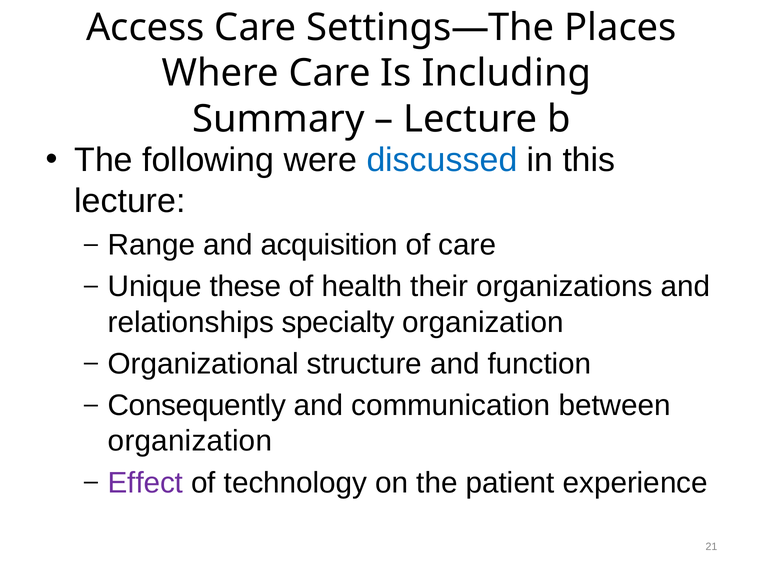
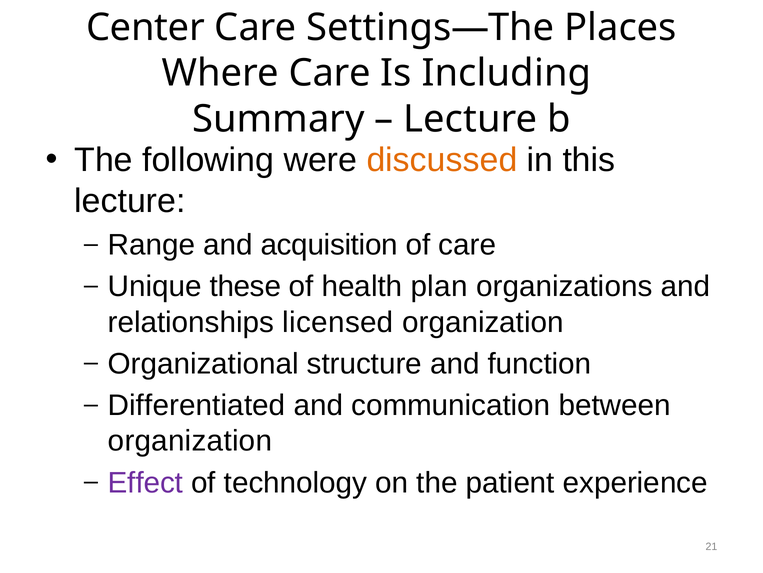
Access: Access -> Center (146, 27)
discussed colour: blue -> orange (442, 160)
their: their -> plan (439, 286)
specialty: specialty -> licensed (338, 322)
Consequently: Consequently -> Differentiated (197, 405)
